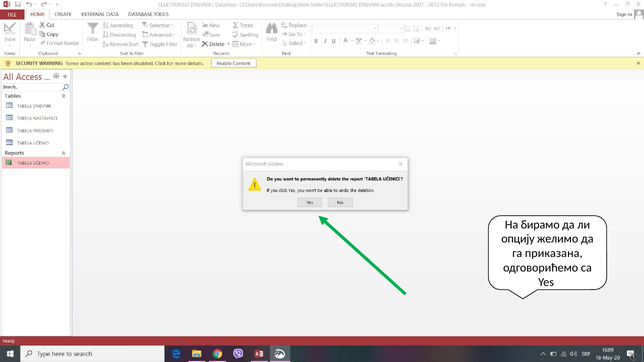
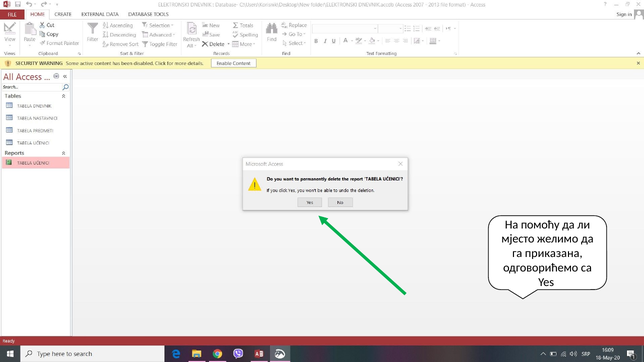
бирамо: бирамо -> помоћу (540, 225)
опцију: опцију -> мјесто (518, 239)
